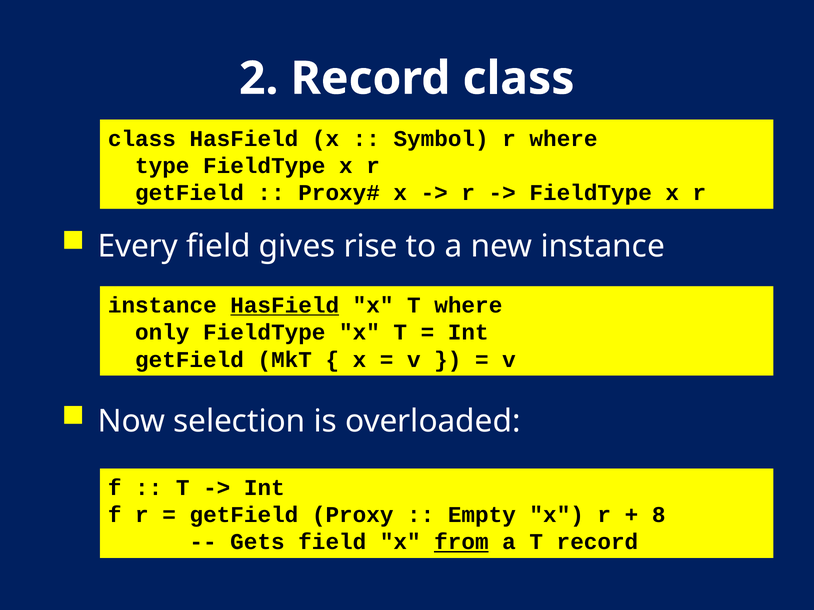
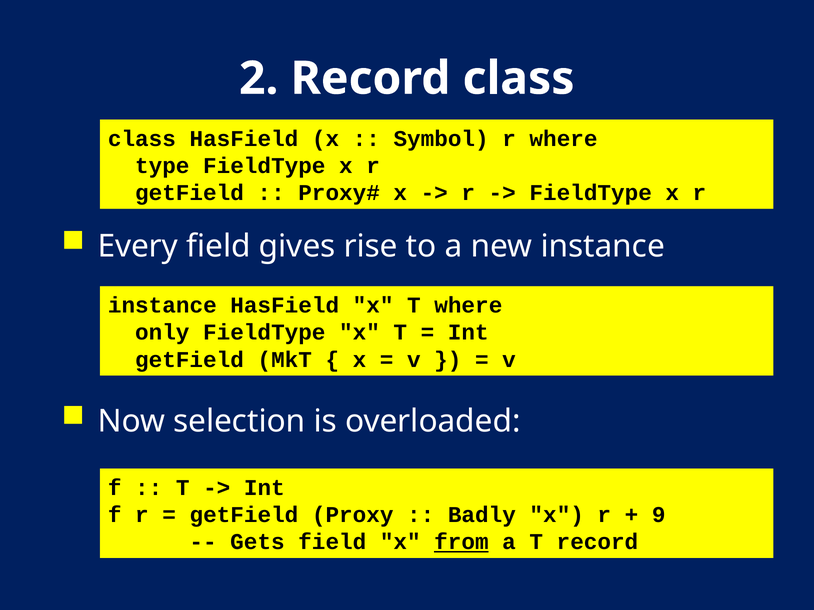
HasField underline: present -> none (285, 306)
Empty: Empty -> Badly (482, 515)
8: 8 -> 9 (659, 515)
